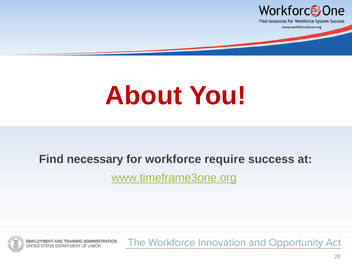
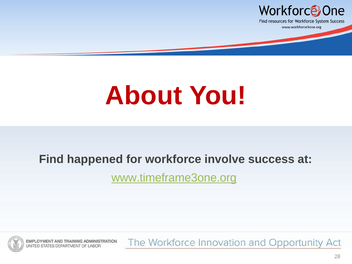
necessary: necessary -> happened (95, 159)
require: require -> involve (225, 159)
